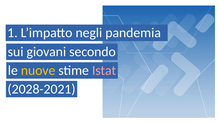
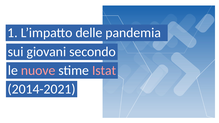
negli: negli -> delle (89, 33)
nuove colour: yellow -> pink (38, 70)
2028-2021: 2028-2021 -> 2014-2021 (42, 89)
